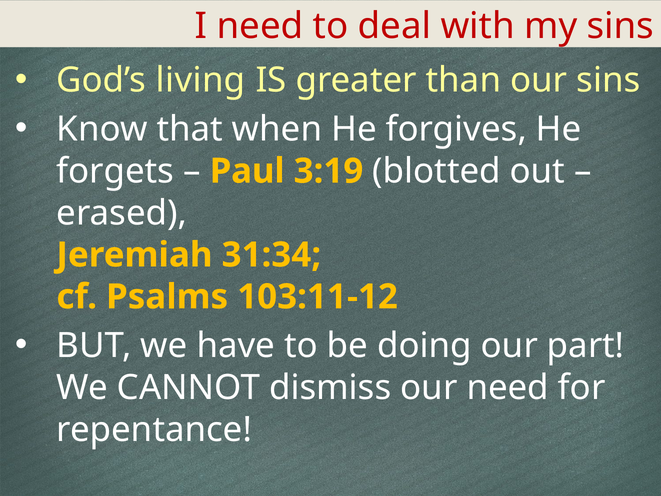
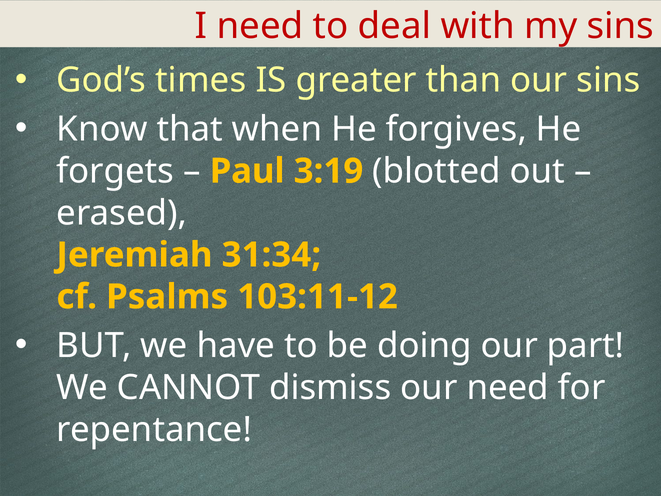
living: living -> times (201, 80)
